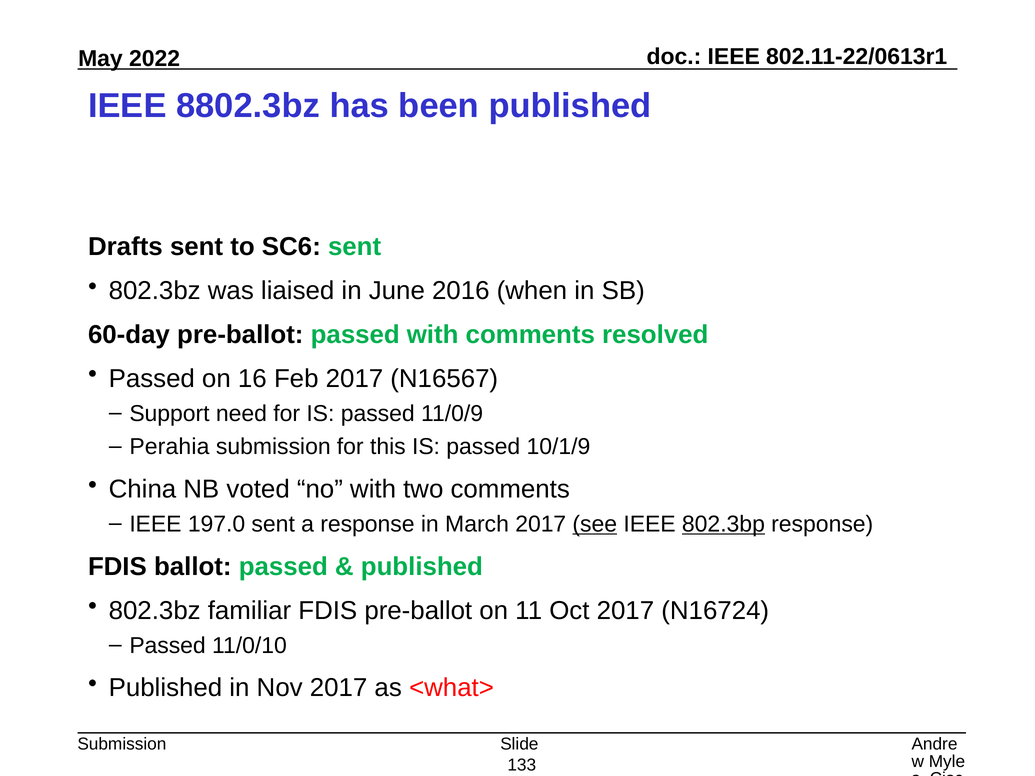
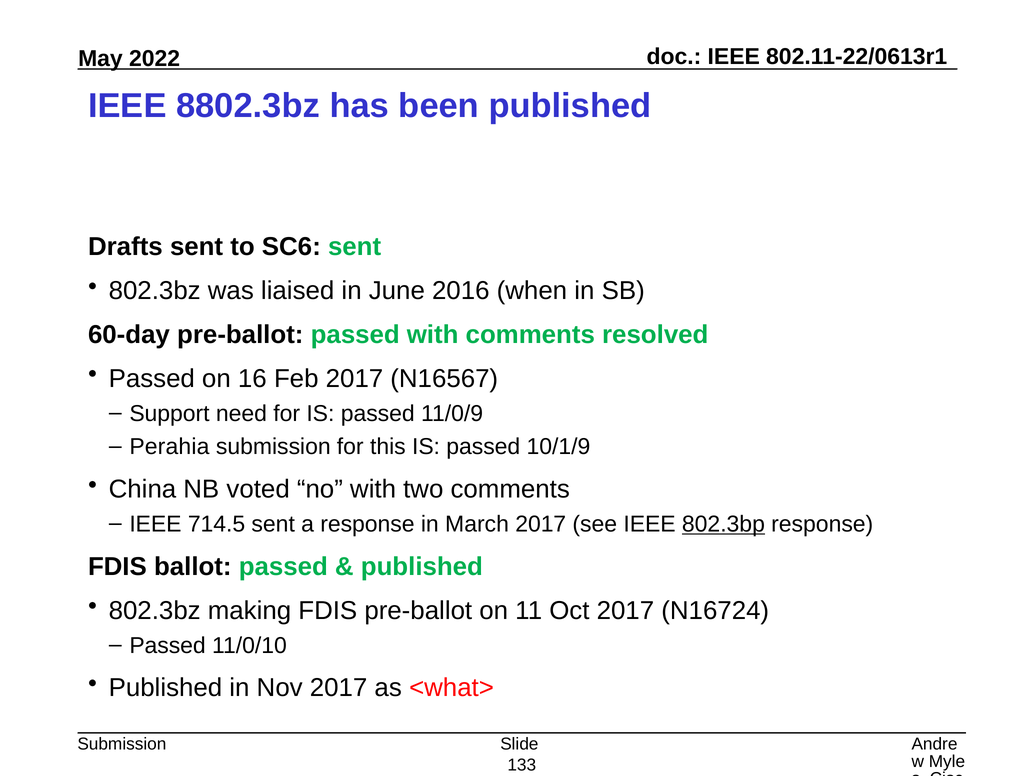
197.0: 197.0 -> 714.5 (217, 524)
see underline: present -> none (595, 524)
familiar: familiar -> making (249, 611)
